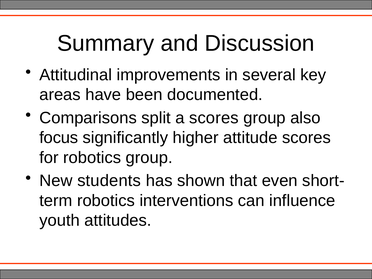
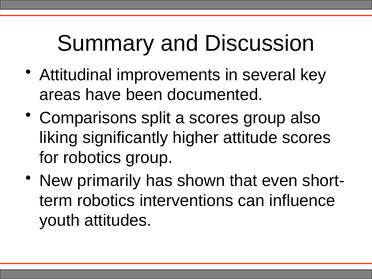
focus: focus -> liking (59, 138)
students: students -> primarily (109, 181)
